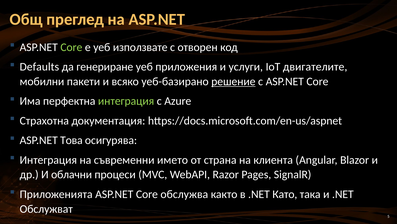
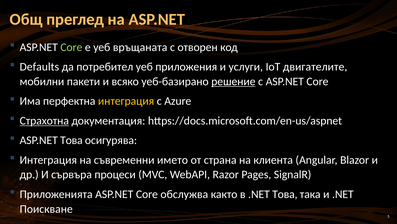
използвате: използвате -> връщаната (140, 47)
генериране: генериране -> потребител (105, 67)
интеграция colour: light green -> yellow (126, 101)
Страхотна underline: none -> present (44, 120)
облачни: облачни -> сървъра (72, 174)
.NET Като: Като -> Това (285, 194)
Обслужват: Обслужват -> Поискване (46, 208)
